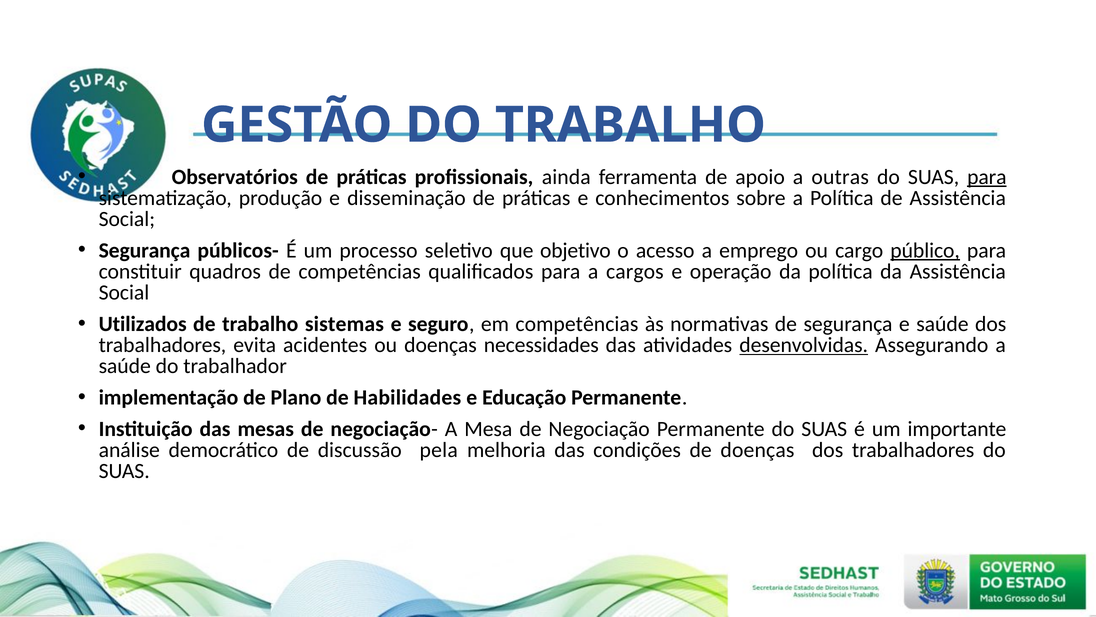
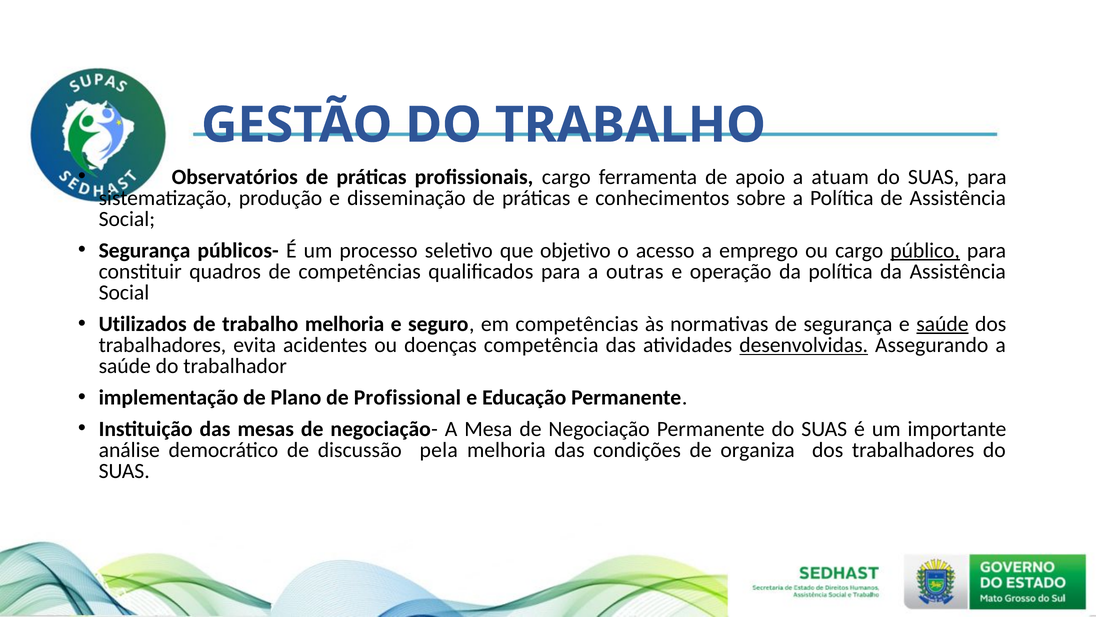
profissionais ainda: ainda -> cargo (566, 177)
outras: outras -> atuam (840, 177)
para underline: present -> none (987, 177)
cargos: cargos -> outras (635, 271)
trabalho sistemas: sistemas -> melhoria (345, 324)
saúde underline: none -> present (942, 324)
necessidades: necessidades -> competência (541, 345)
Habilidades: Habilidades -> Profissional (407, 397)
de doenças: doenças -> organiza (758, 450)
